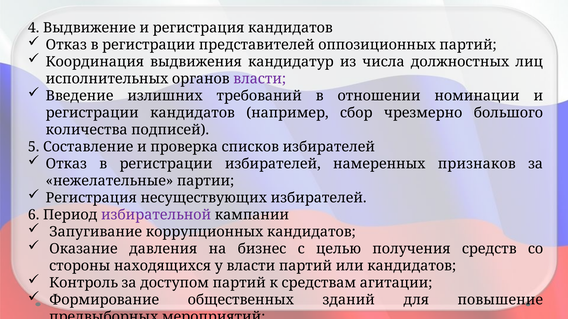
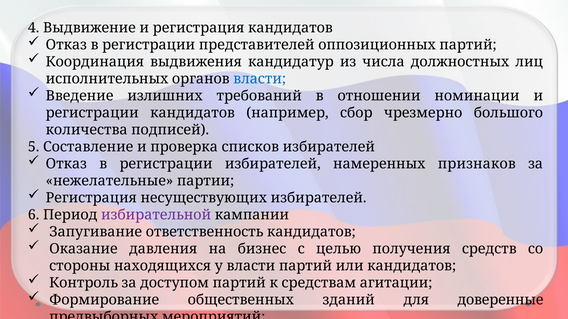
власти colour: purple -> blue (260, 79)
коррупционных: коррупционных -> ответственность (205, 232)
повышение: повышение -> доверенные (500, 300)
